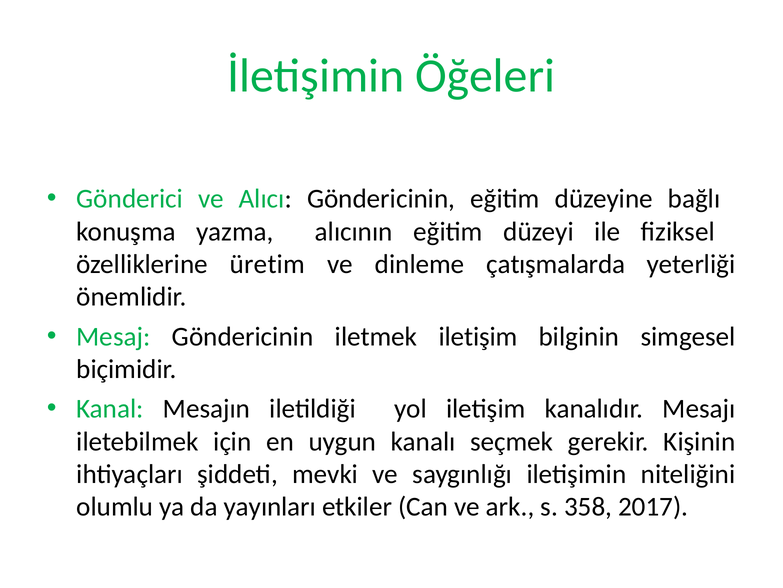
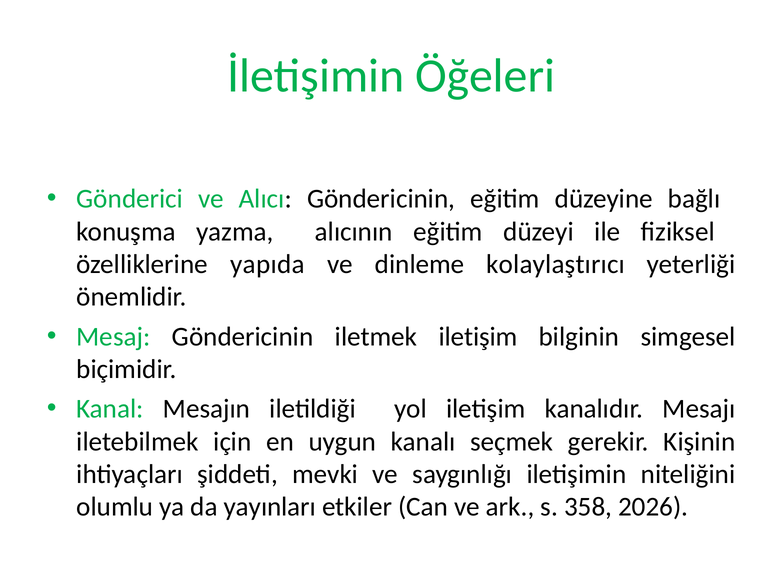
üretim: üretim -> yapıda (267, 264)
çatışmalarda: çatışmalarda -> kolaylaştırıcı (556, 264)
2017: 2017 -> 2026 (653, 506)
